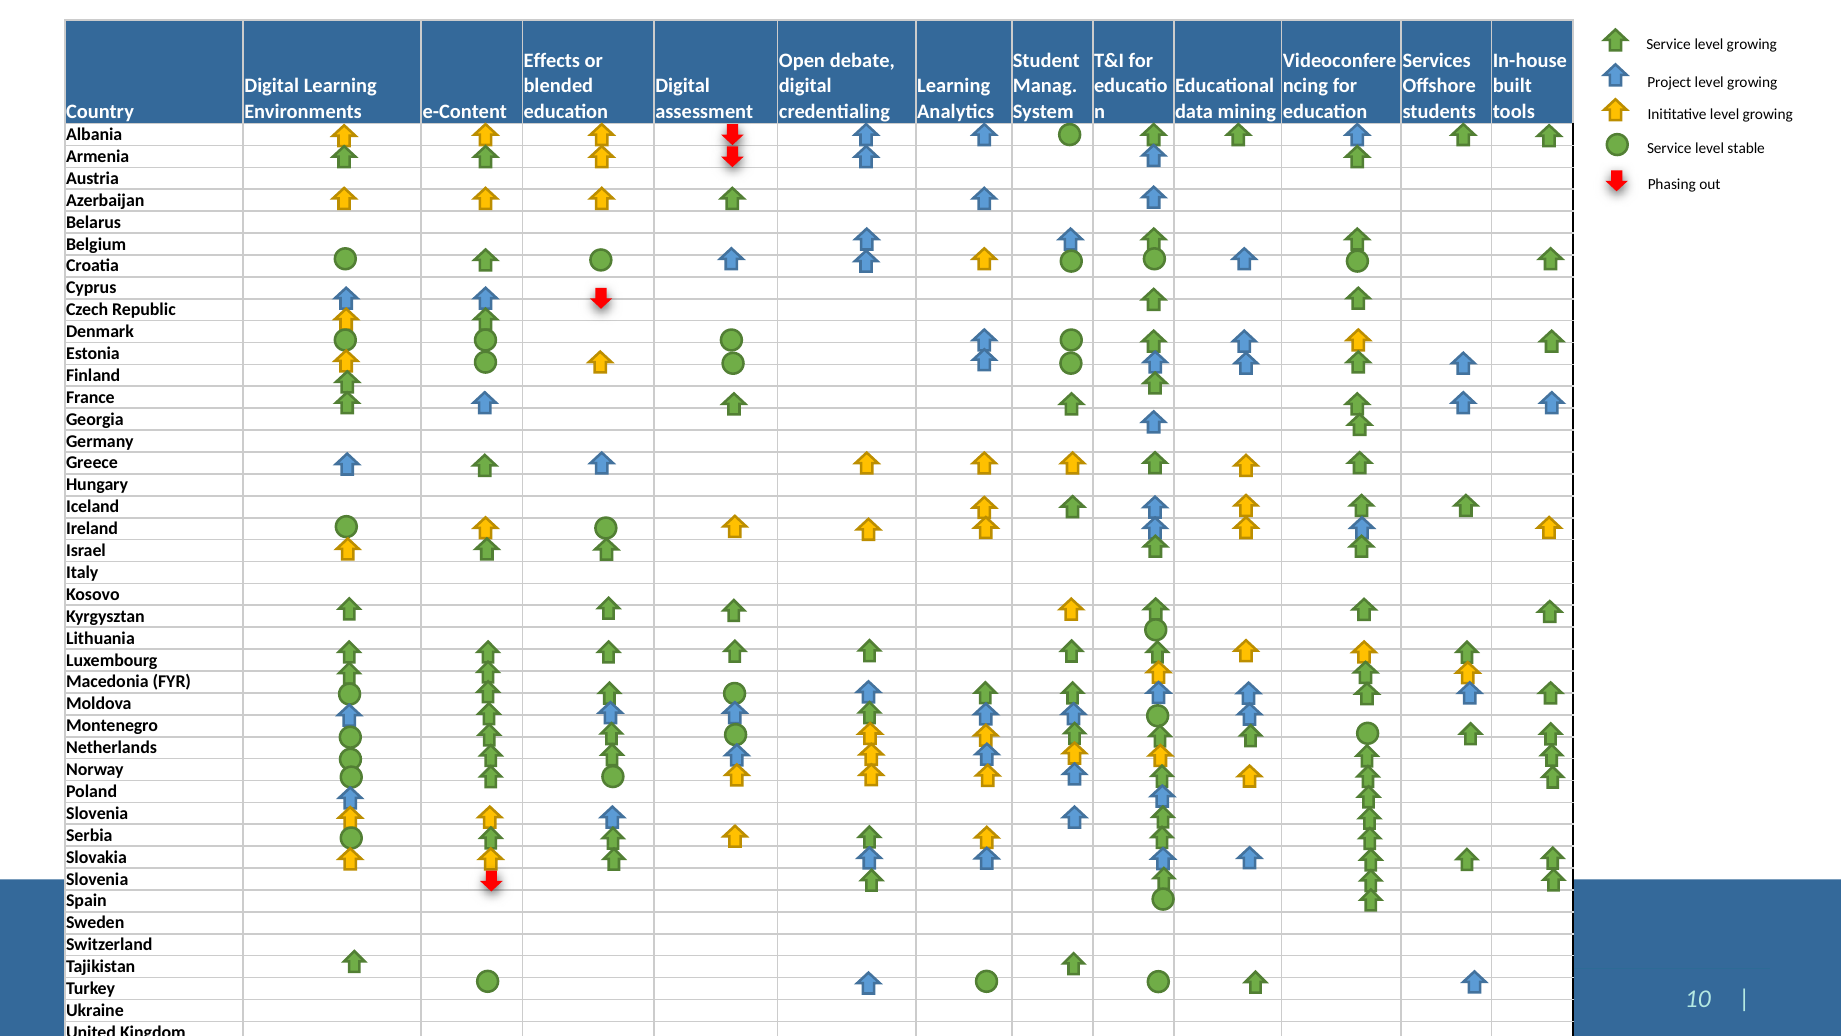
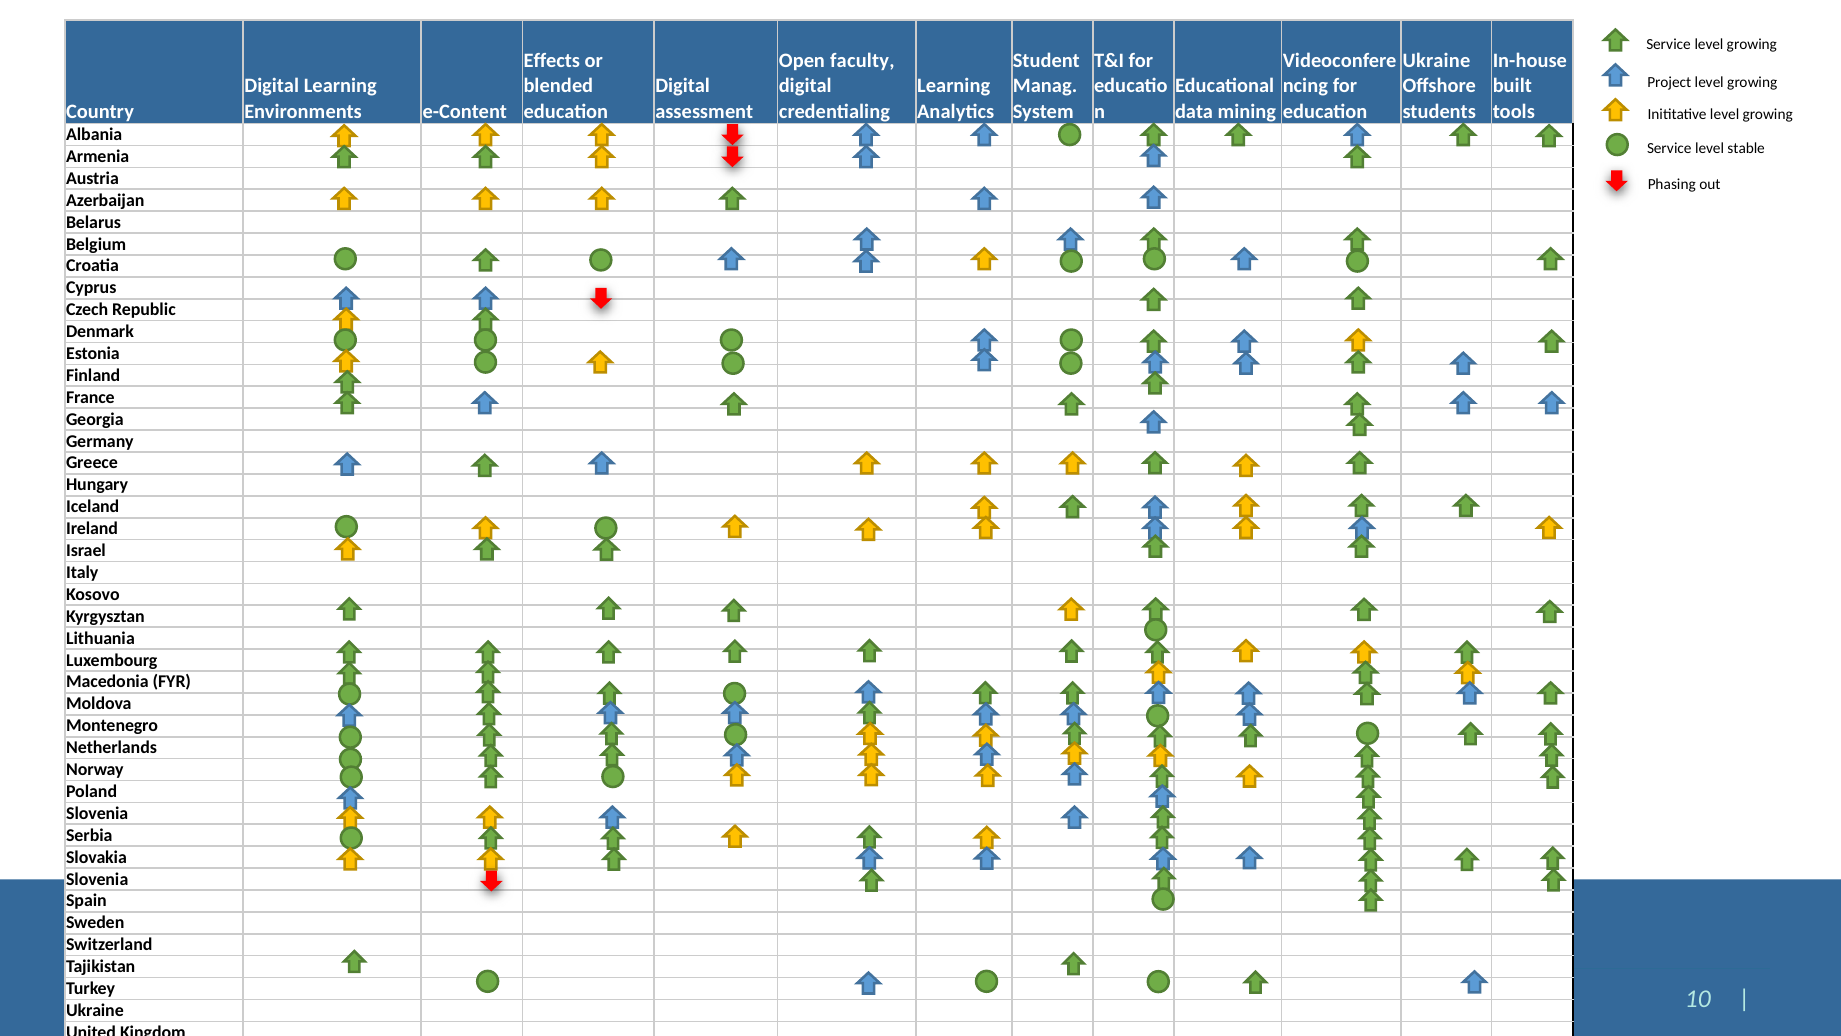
debate: debate -> faculty (862, 61)
Services: Services -> Ukraine (1436, 61)
